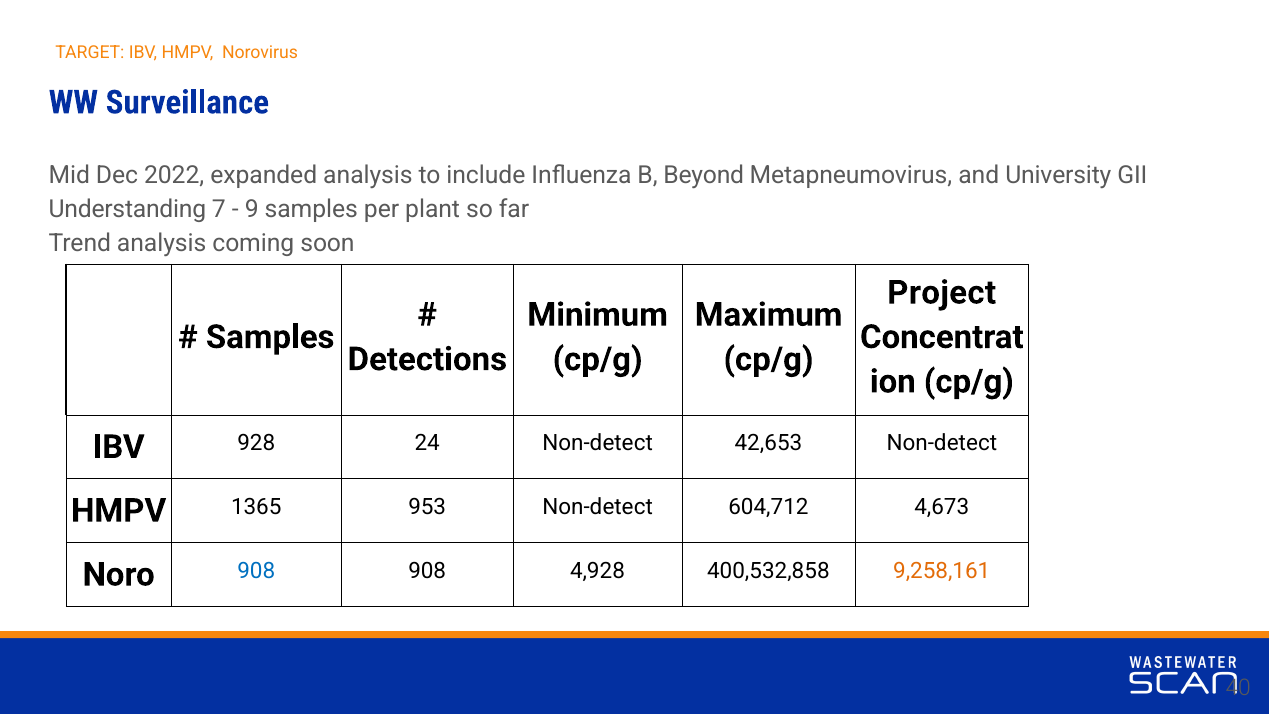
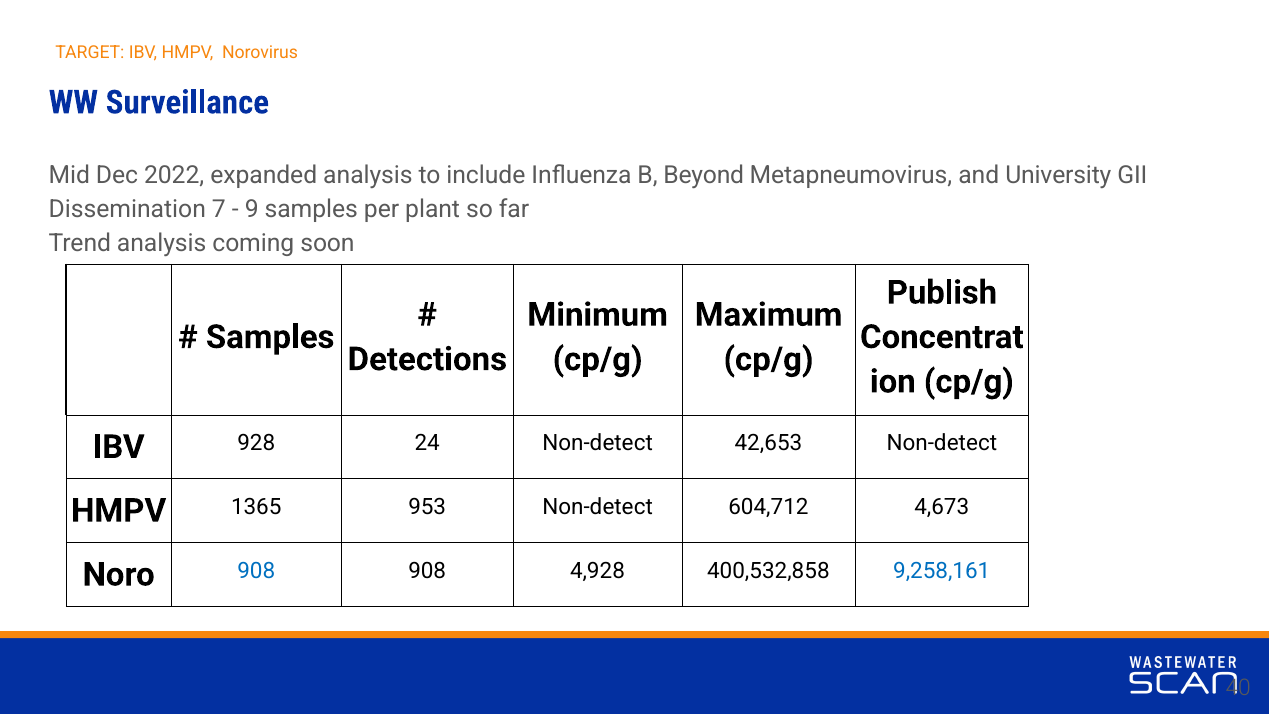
Understanding: Understanding -> Dissemination (127, 209)
Project: Project -> Publish (942, 293)
9,258,161 colour: orange -> blue (942, 571)
